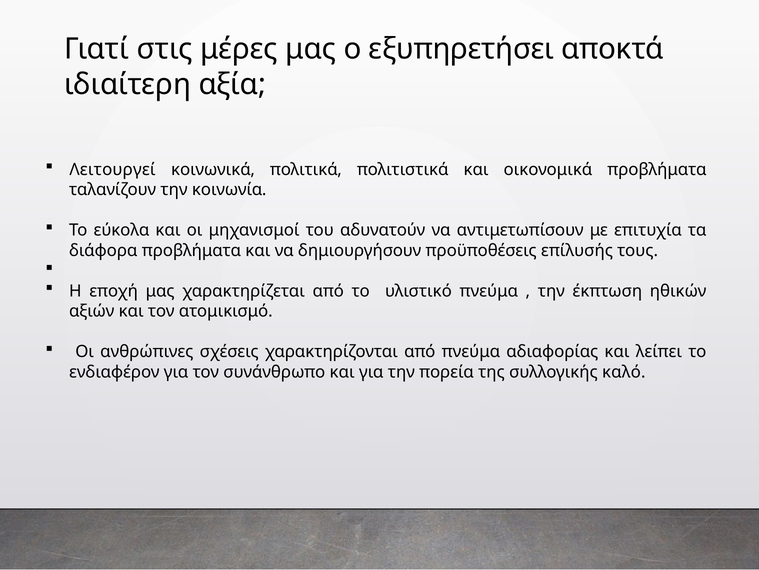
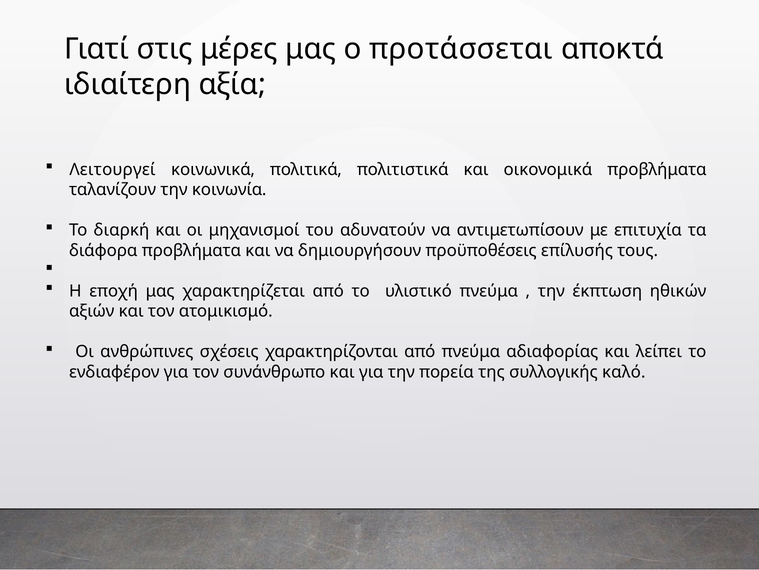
εξυπηρετήσει: εξυπηρετήσει -> προτάσσεται (461, 49)
εύκολα: εύκολα -> διαρκή (121, 230)
